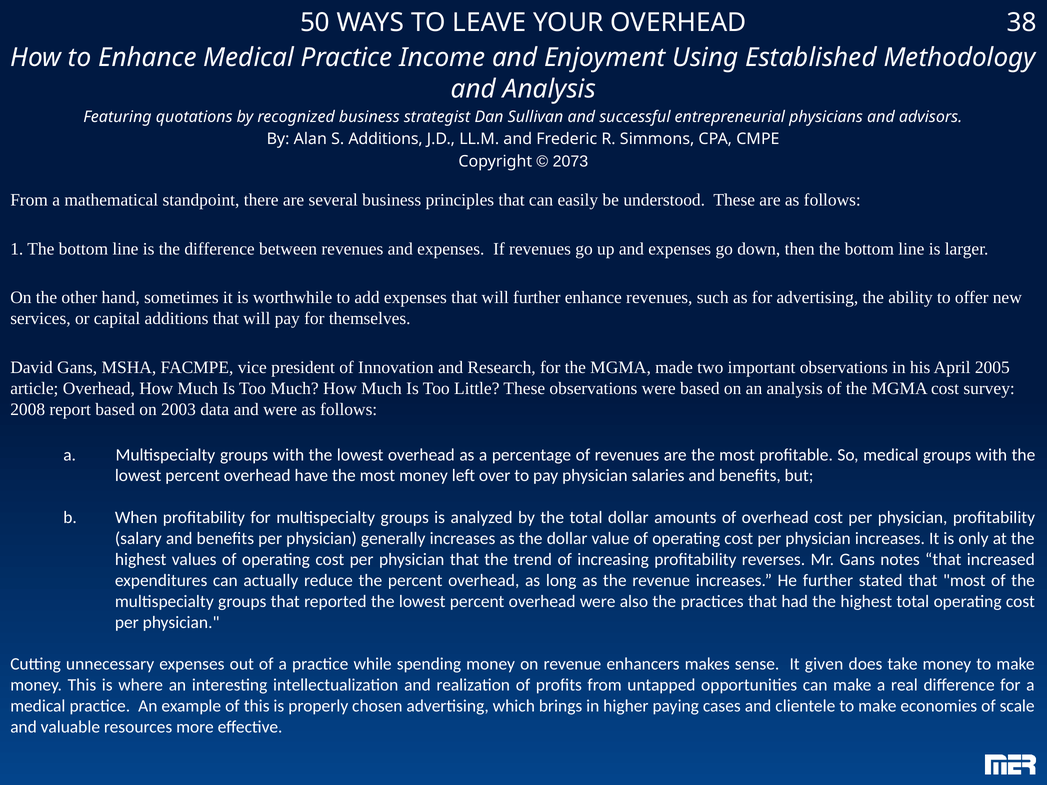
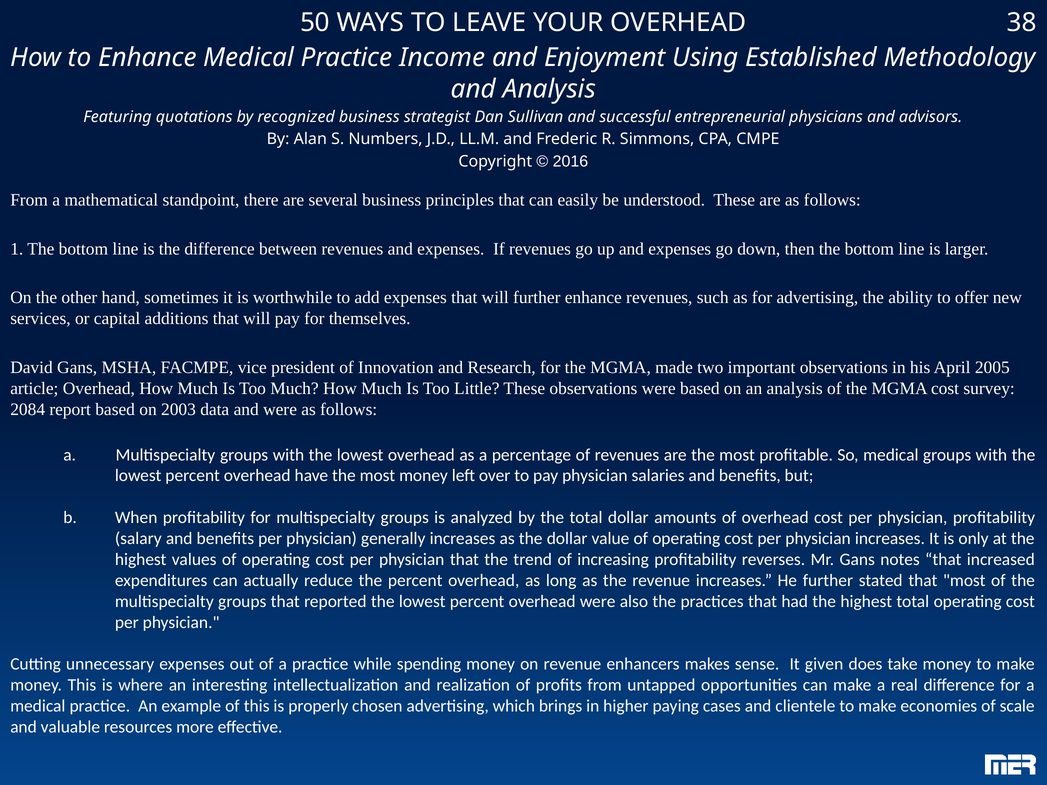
S Additions: Additions -> Numbers (386, 139)
2073: 2073 -> 2016 (570, 162)
2008: 2008 -> 2084 (28, 410)
